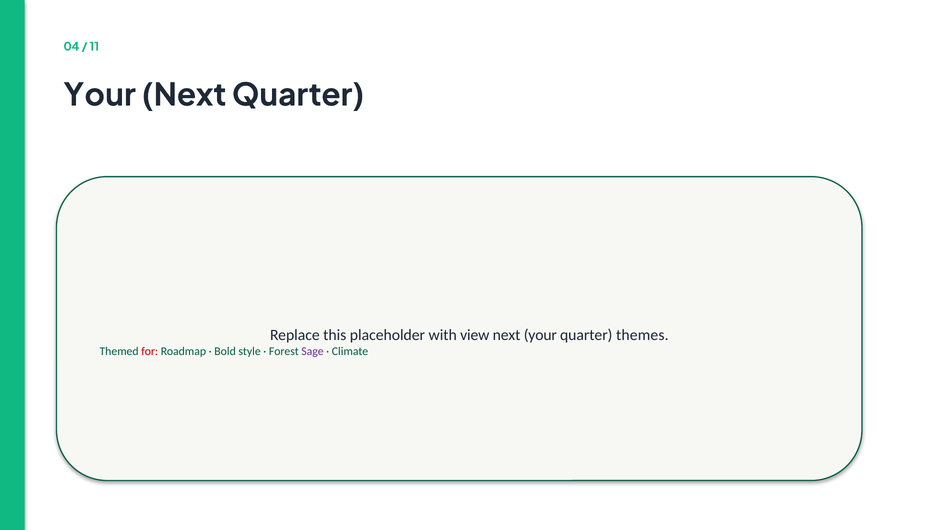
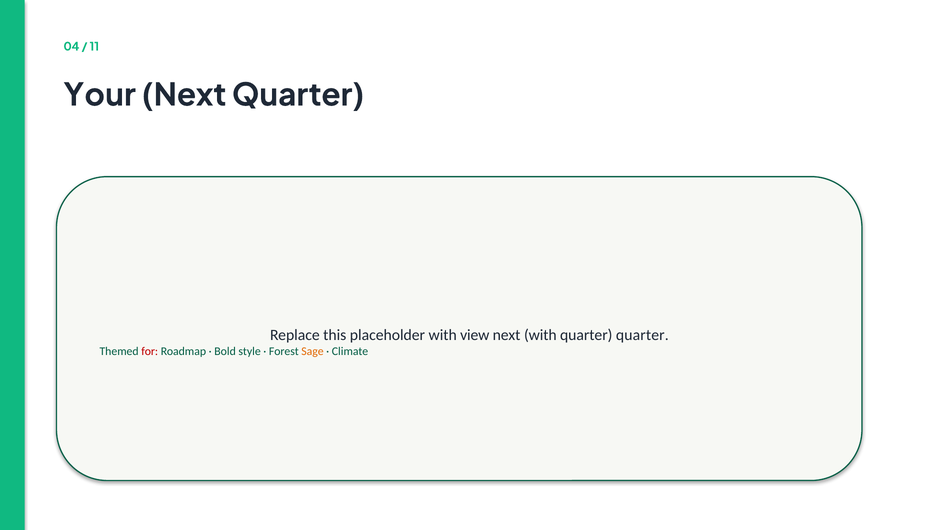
next your: your -> with (540, 335)
quarter themes: themes -> quarter (642, 335)
Sage colour: purple -> orange (312, 351)
